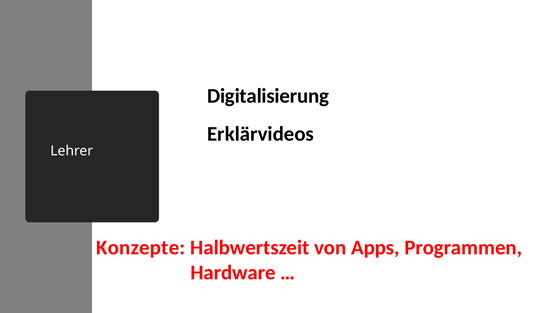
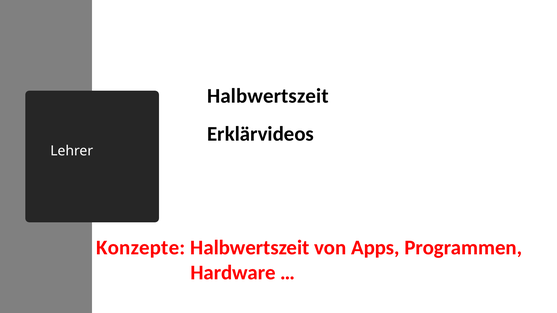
Digitalisierung: Digitalisierung -> Halbwertszeit (268, 96)
